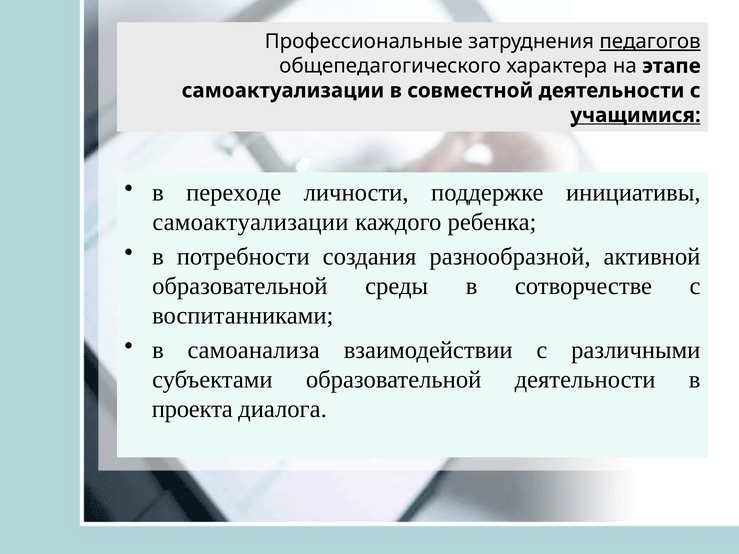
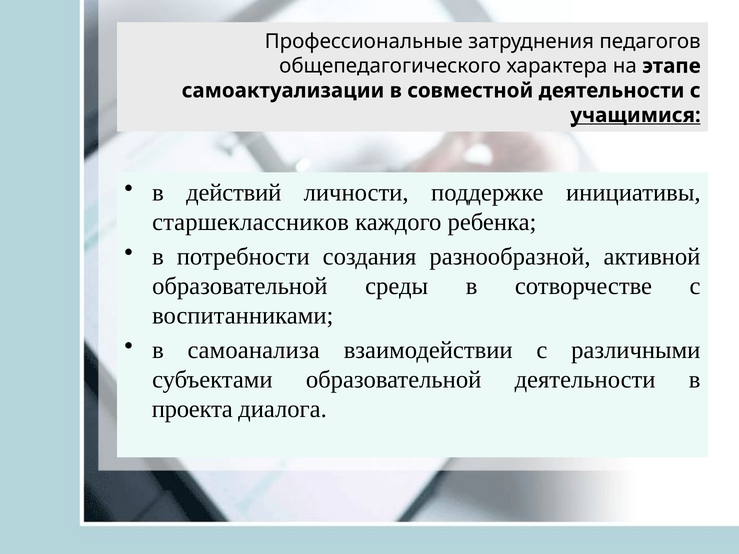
педагогов underline: present -> none (650, 41)
переходе: переходе -> действий (234, 193)
самоактуализации: самоактуализации -> старшеклассников (251, 222)
